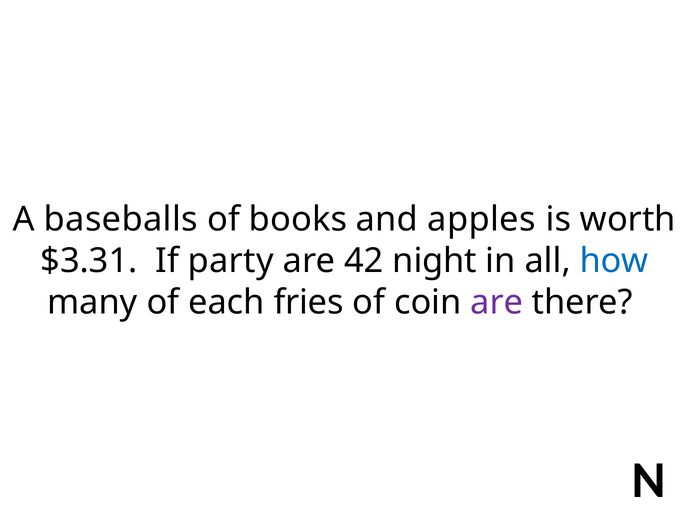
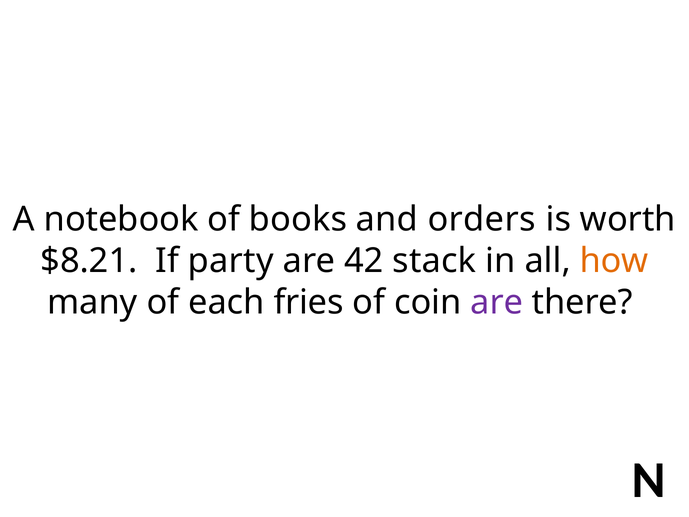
baseballs: baseballs -> notebook (121, 219)
apples: apples -> orders (482, 219)
$3.31: $3.31 -> $8.21 (89, 261)
night: night -> stack (434, 261)
how colour: blue -> orange (614, 261)
